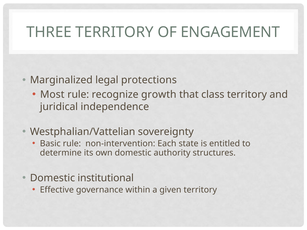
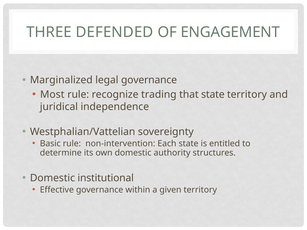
THREE TERRITORY: TERRITORY -> DEFENDED (115, 32)
legal protections: protections -> governance (149, 80)
growth: growth -> trading (159, 95)
that class: class -> state (213, 95)
